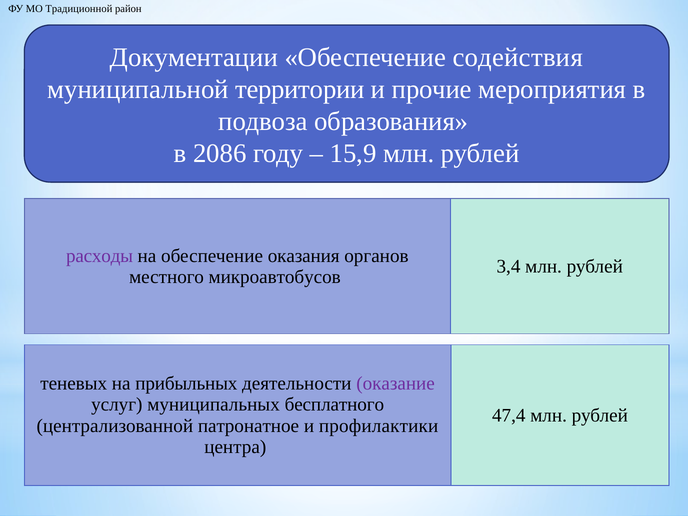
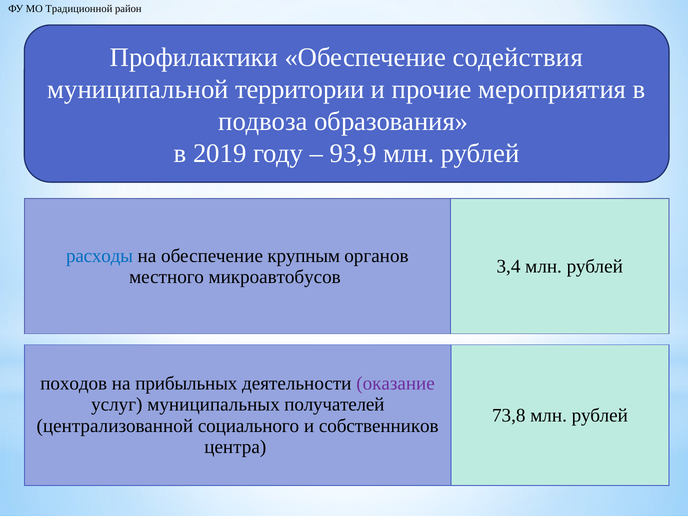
Документации: Документации -> Профилактики (194, 57)
2086: 2086 -> 2019 (220, 154)
15,9: 15,9 -> 93,9 (353, 154)
расходы colour: purple -> blue (100, 256)
оказания: оказания -> крупным (304, 256)
теневых: теневых -> походов (74, 383)
бесплатного: бесплатного -> получателей (334, 405)
47,4: 47,4 -> 73,8 (509, 415)
патронатное: патронатное -> социального (249, 426)
профилактики: профилактики -> собственников (379, 426)
